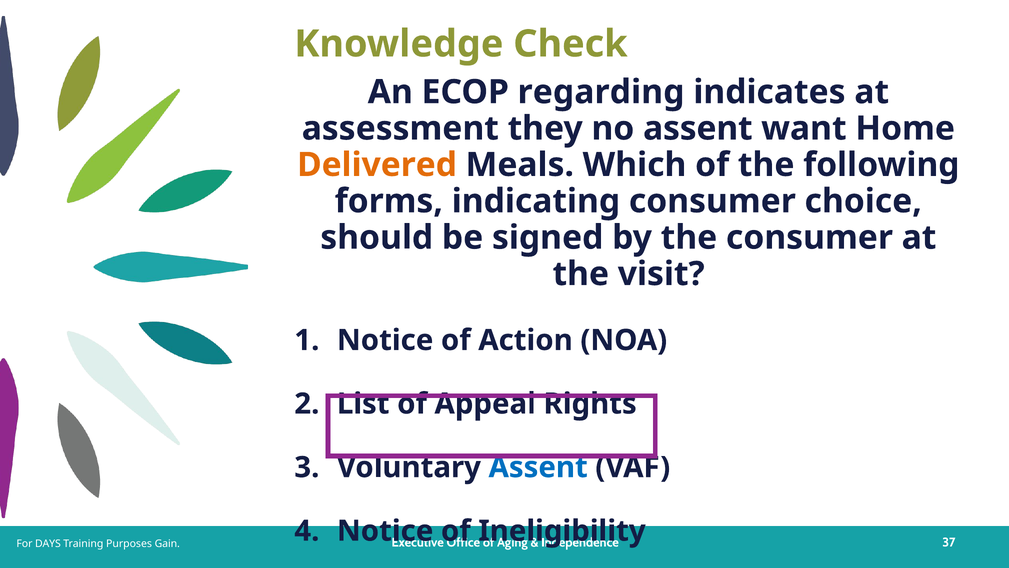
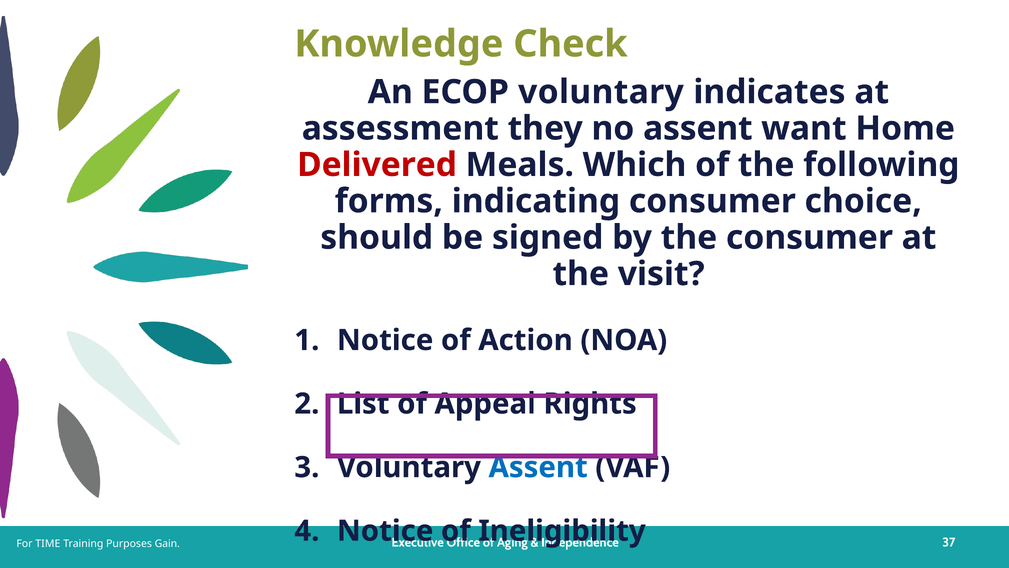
ECOP regarding: regarding -> voluntary (601, 92)
Delivered colour: orange -> red (377, 165)
DAYS: DAYS -> TIME (48, 543)
